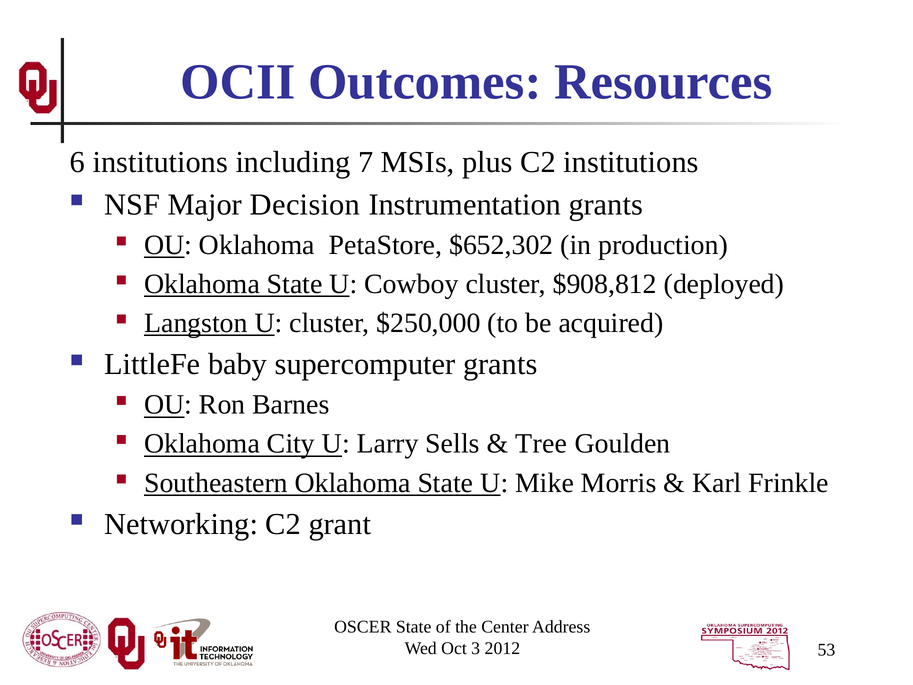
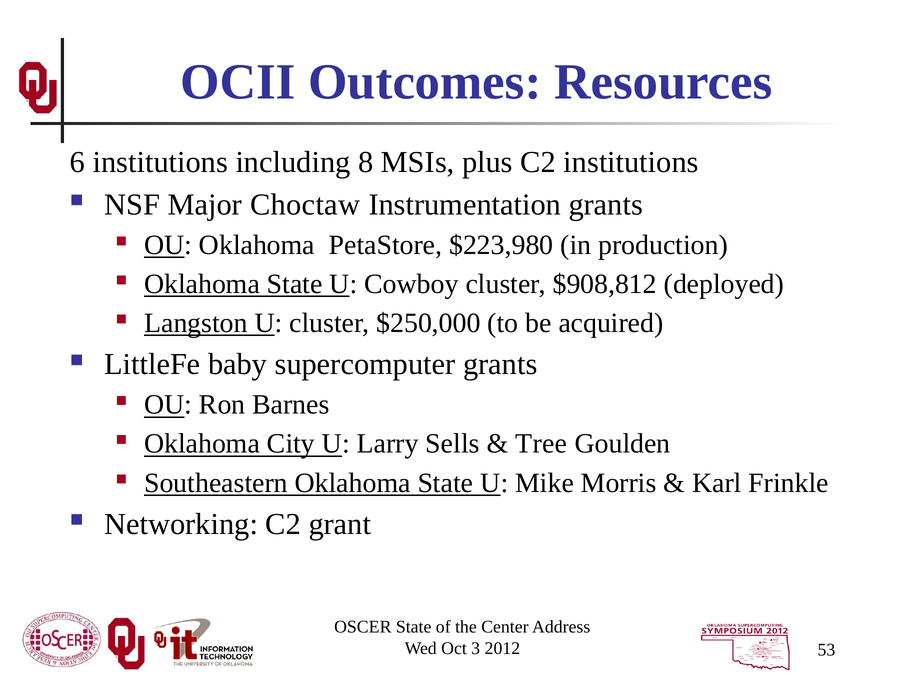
7: 7 -> 8 (366, 162)
Decision: Decision -> Choctaw (305, 205)
$652,302: $652,302 -> $223,980 (501, 245)
